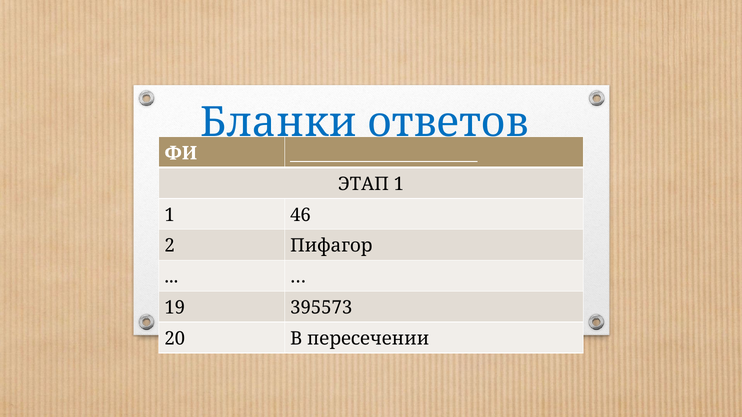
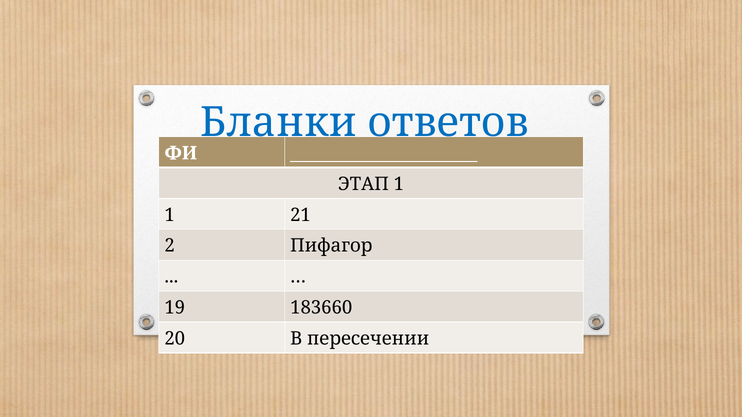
46: 46 -> 21 (300, 215)
395573: 395573 -> 183660 (321, 308)
